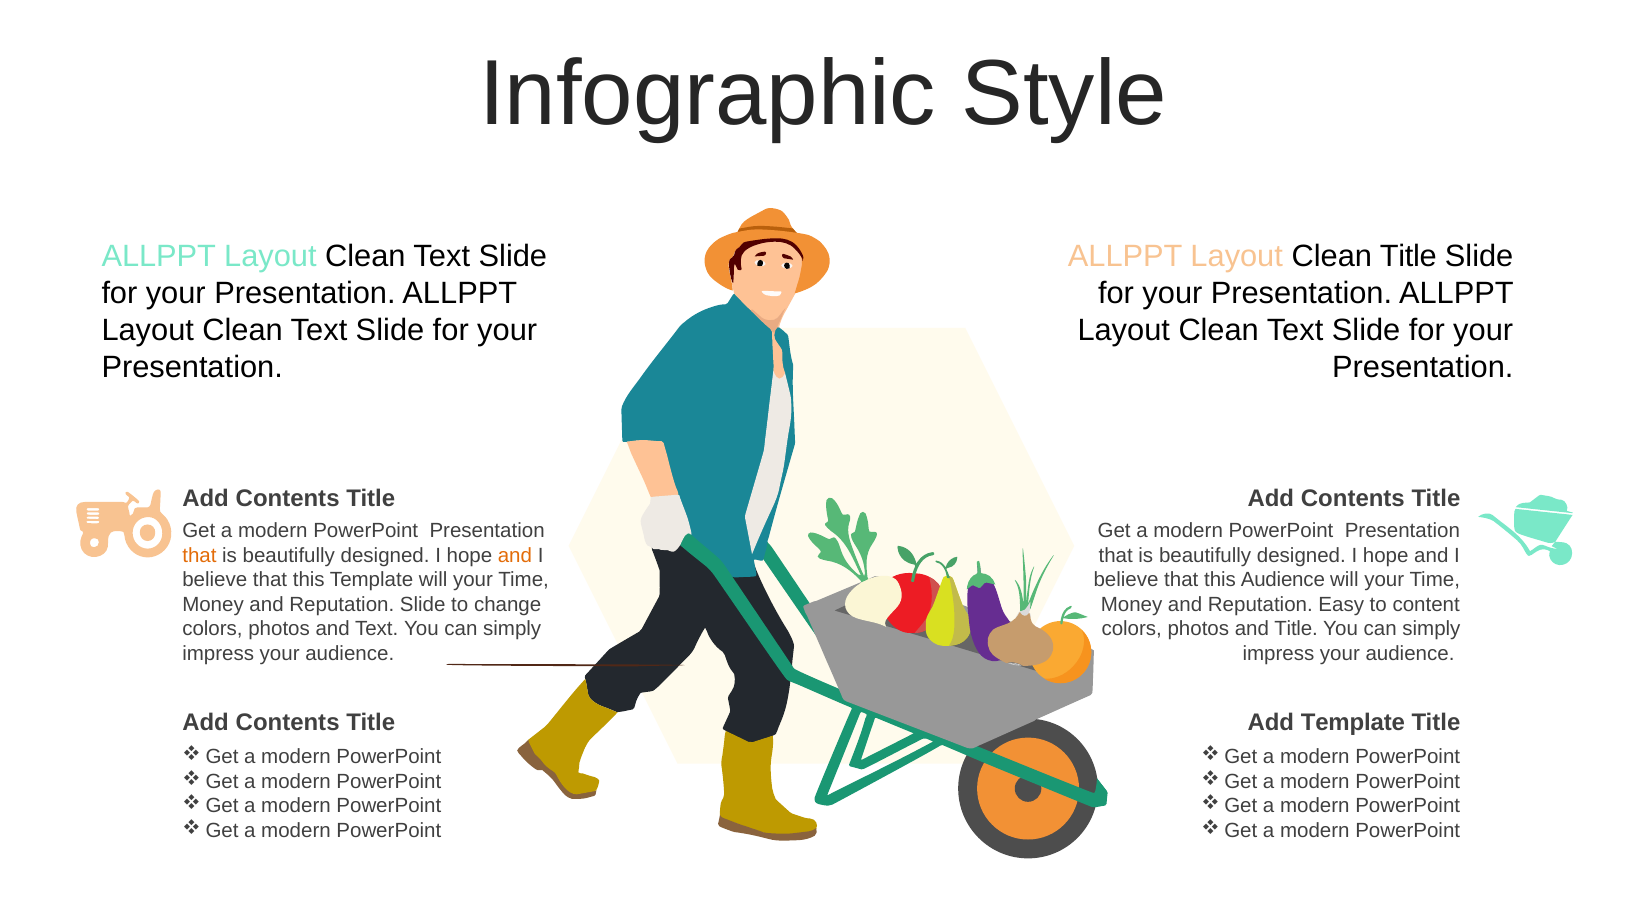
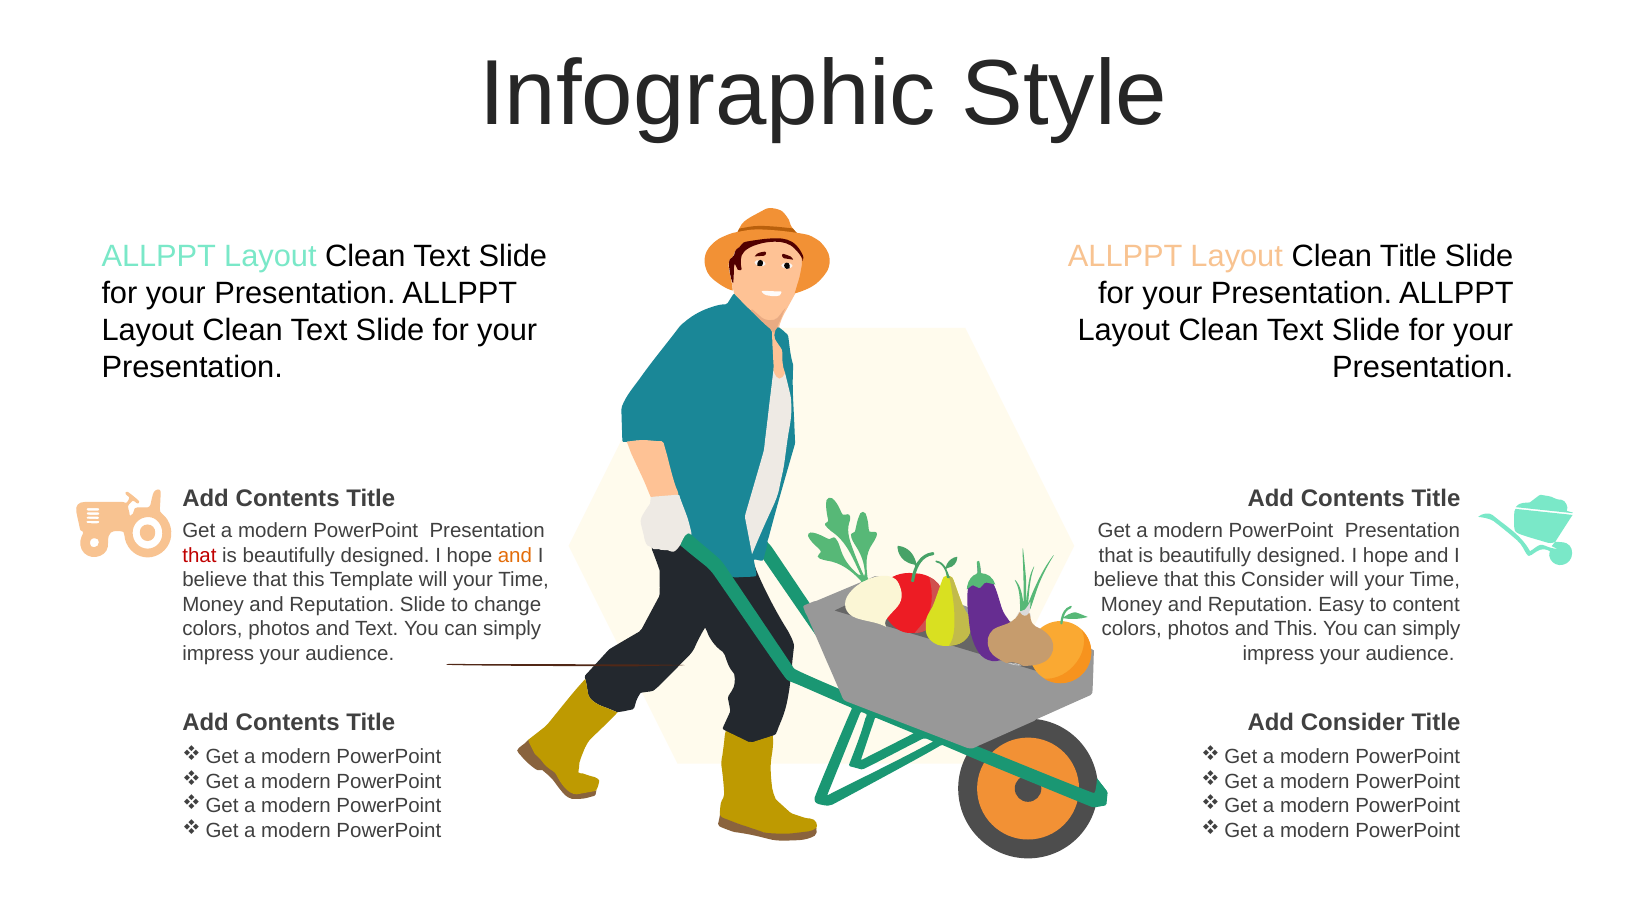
that colour: orange -> red (199, 555)
this Audience: Audience -> Consider (1283, 580)
and Title: Title -> This (1296, 629)
Add Template: Template -> Consider (1353, 723)
